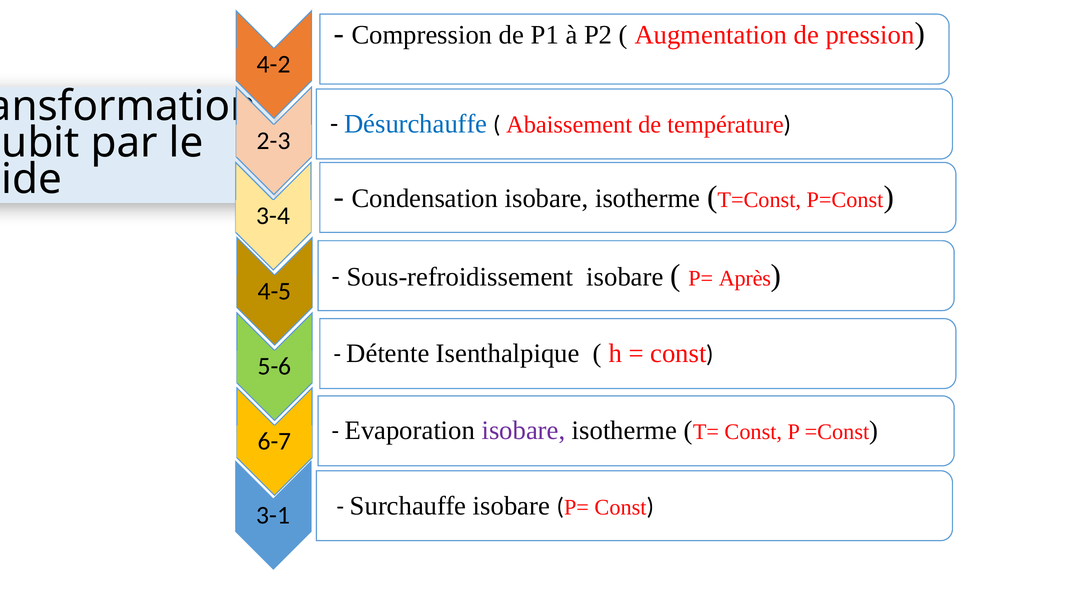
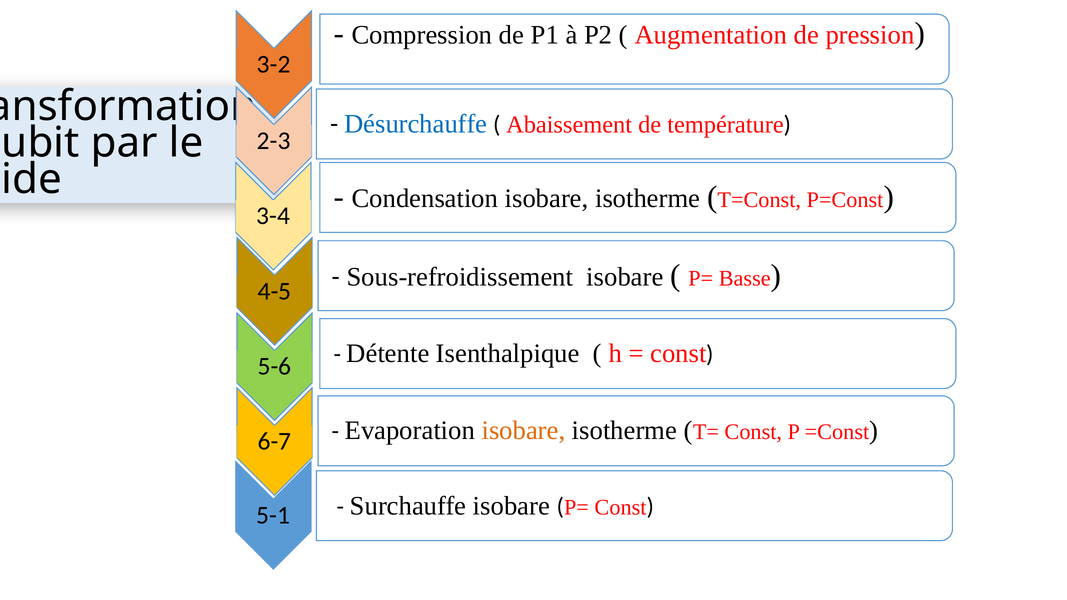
4-2: 4-2 -> 3-2 (274, 64)
Après: Après -> Basse (745, 278)
isobare colour: purple -> orange (523, 431)
3-1: 3-1 -> 5-1 (273, 515)
